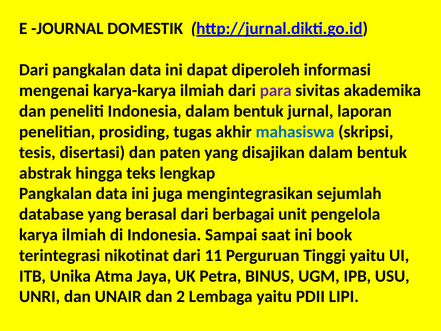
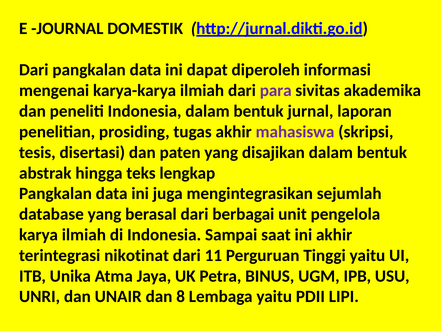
mahasiswa colour: blue -> purple (295, 132)
ini book: book -> akhir (334, 235)
2: 2 -> 8 (181, 296)
